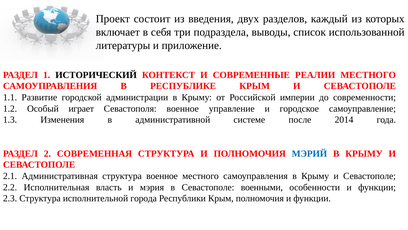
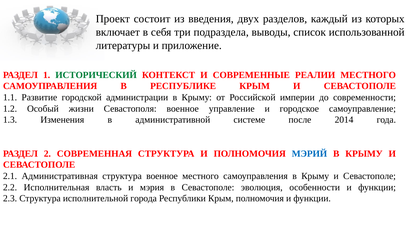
ИСТОРИЧЕСКИЙ colour: black -> green (96, 75)
играет: играет -> жизни (81, 108)
военными: военными -> эволюция (262, 187)
